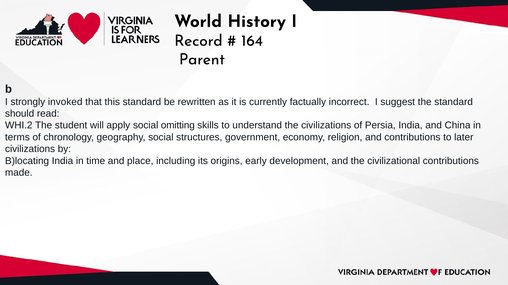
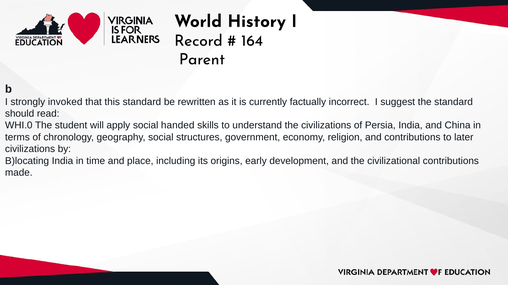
WHI.2: WHI.2 -> WHI.0 (19, 126)
omitting: omitting -> handed (178, 126)
